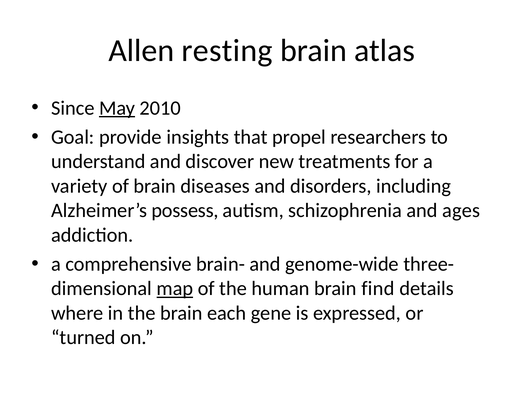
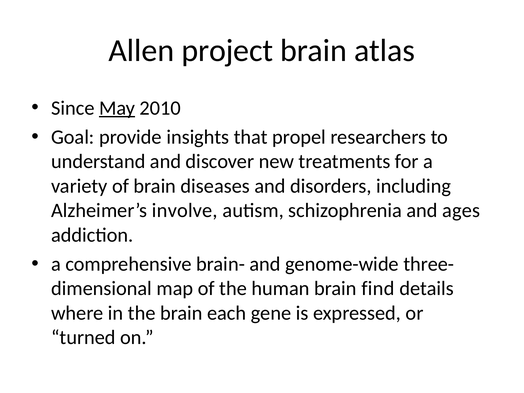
resting: resting -> project (227, 51)
possess: possess -> involve (185, 211)
map underline: present -> none (175, 289)
